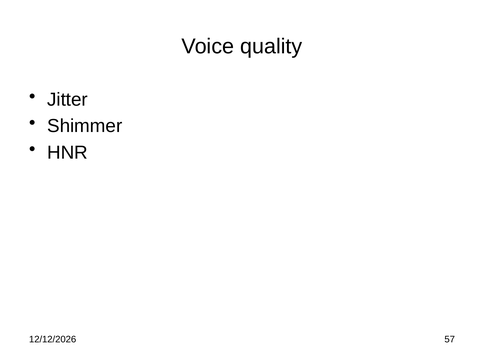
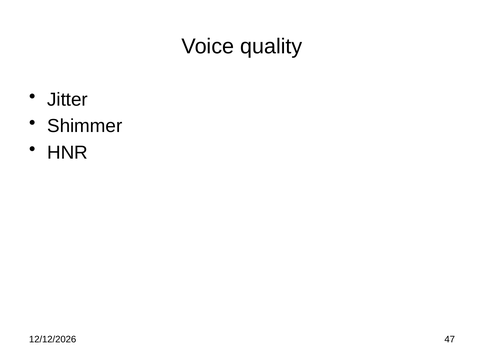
57: 57 -> 47 (450, 339)
